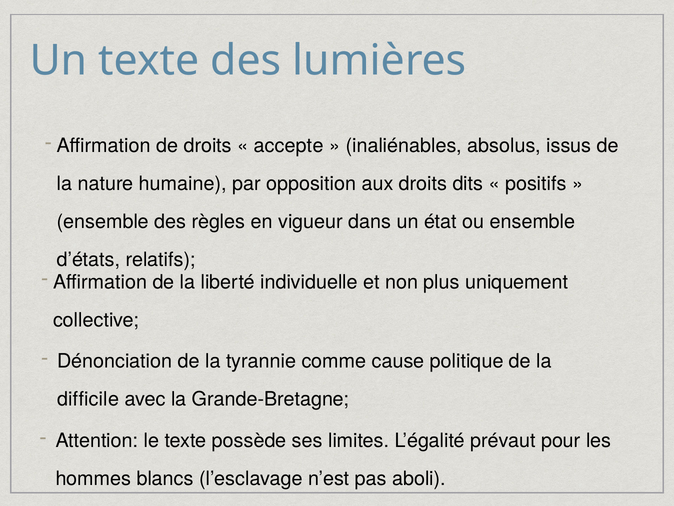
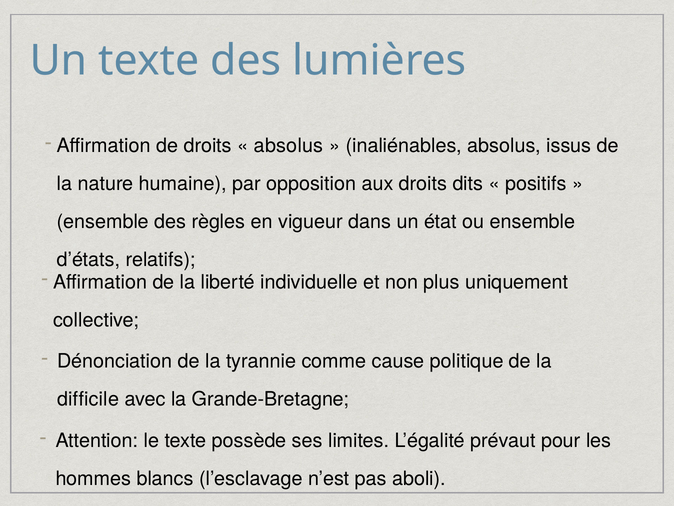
accepte: accepte -> absolus (289, 146)
